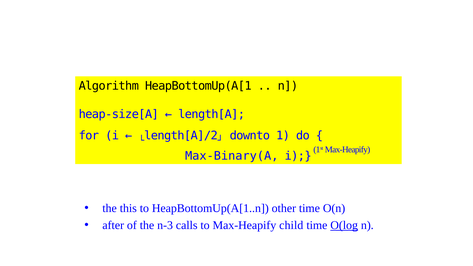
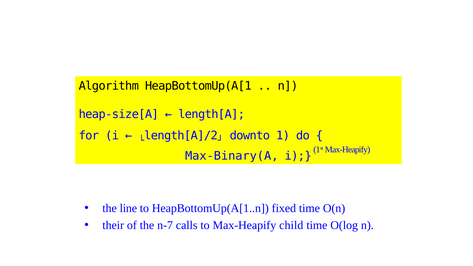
this: this -> line (128, 208)
other: other -> fixed (284, 208)
after: after -> their (113, 225)
n-3: n-3 -> n-7 (165, 225)
O(log underline: present -> none (344, 225)
